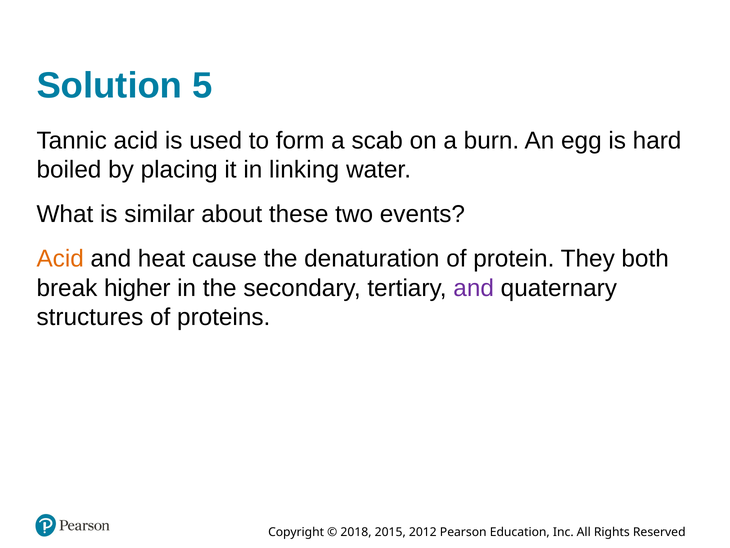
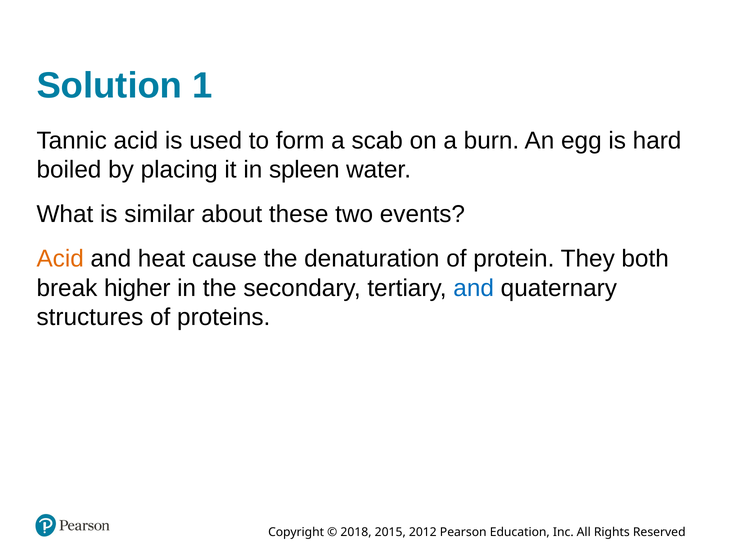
5: 5 -> 1 (203, 85)
linking: linking -> spleen (304, 170)
and colour: purple -> blue (474, 288)
